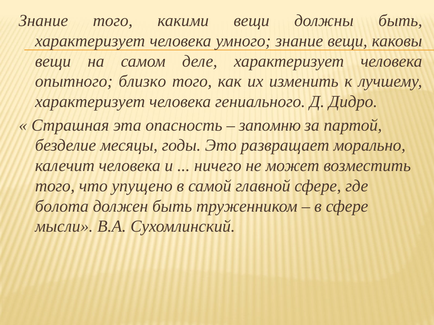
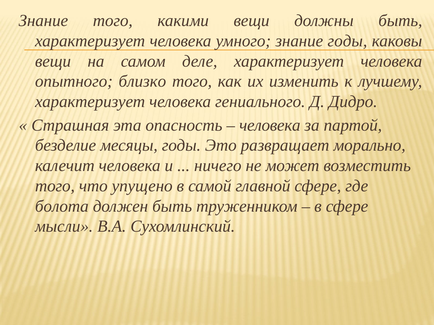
знание вещи: вещи -> годы (347, 41)
запомню: запомню -> человека (270, 125)
